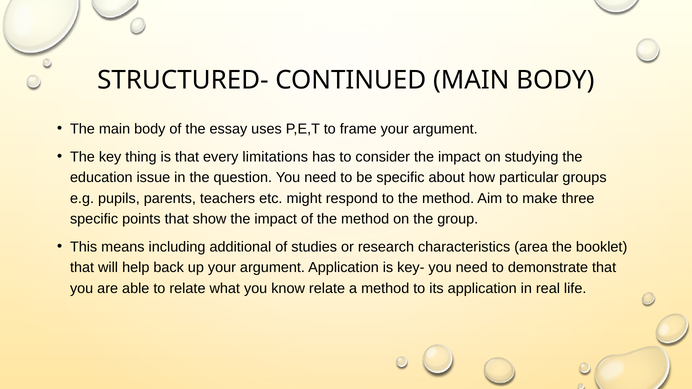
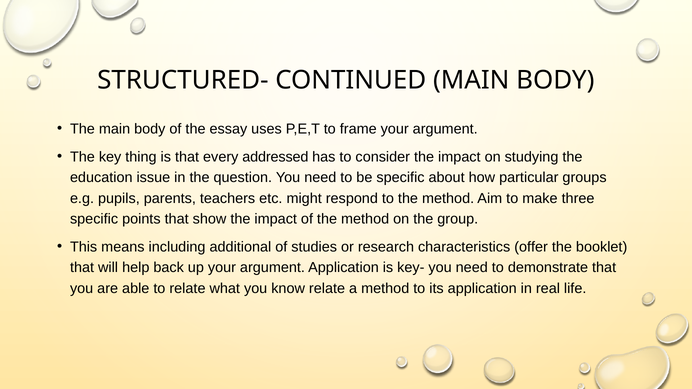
limitations: limitations -> addressed (275, 157)
area: area -> offer (531, 247)
